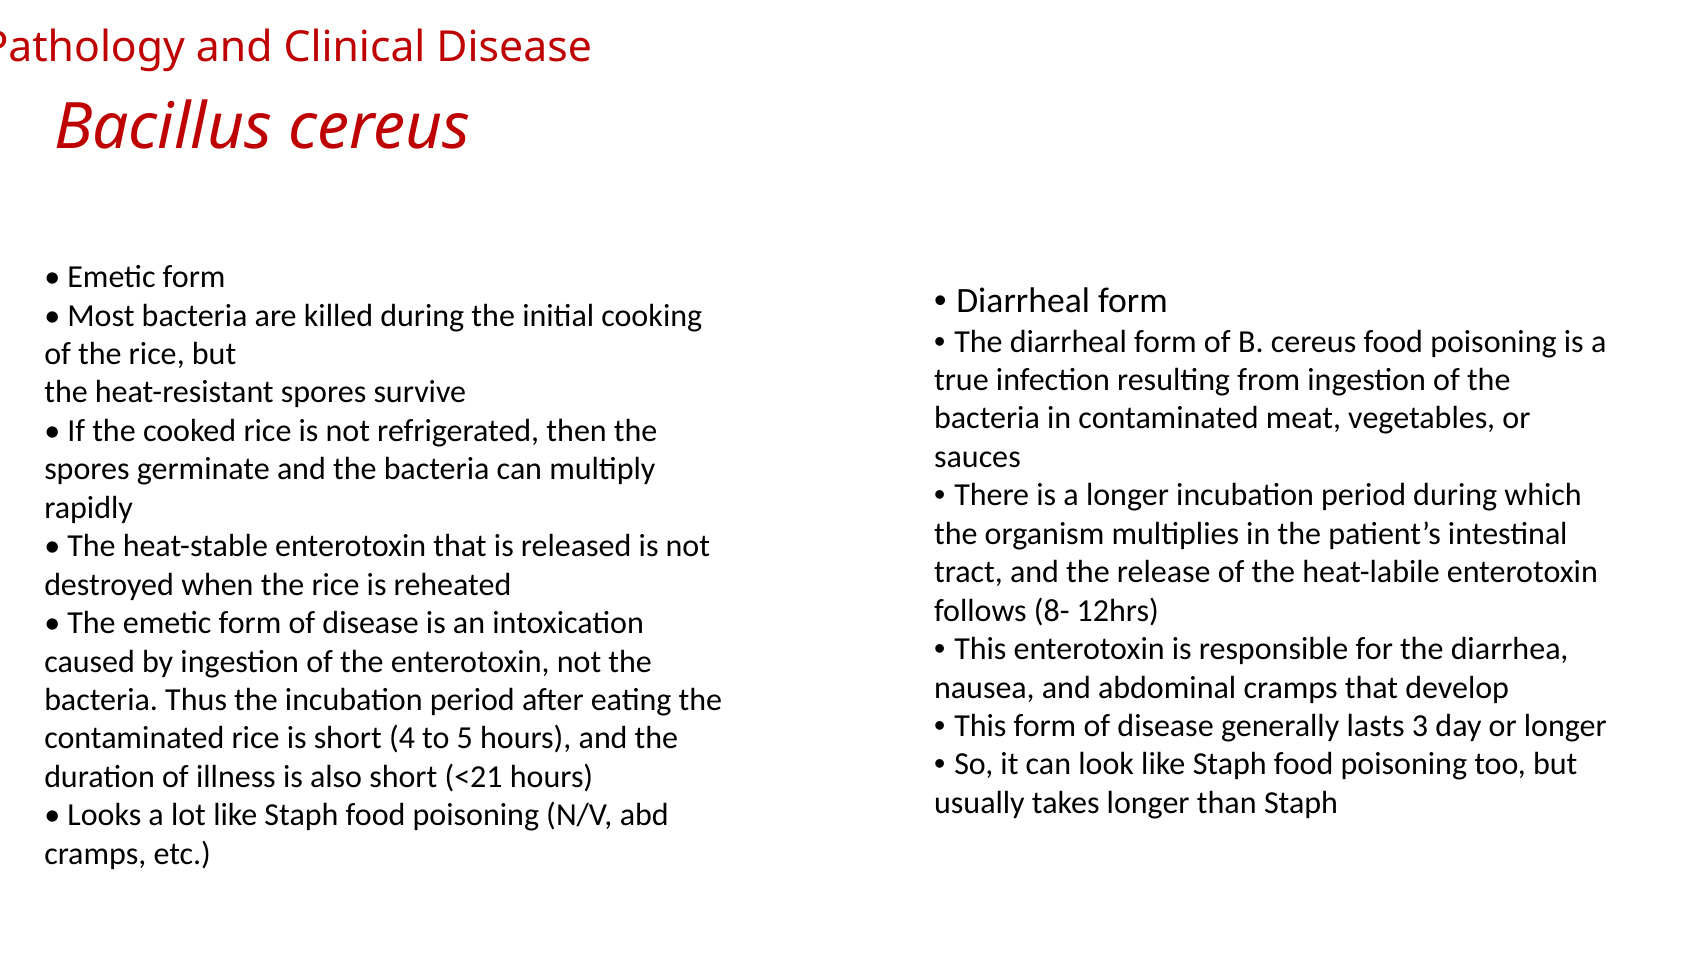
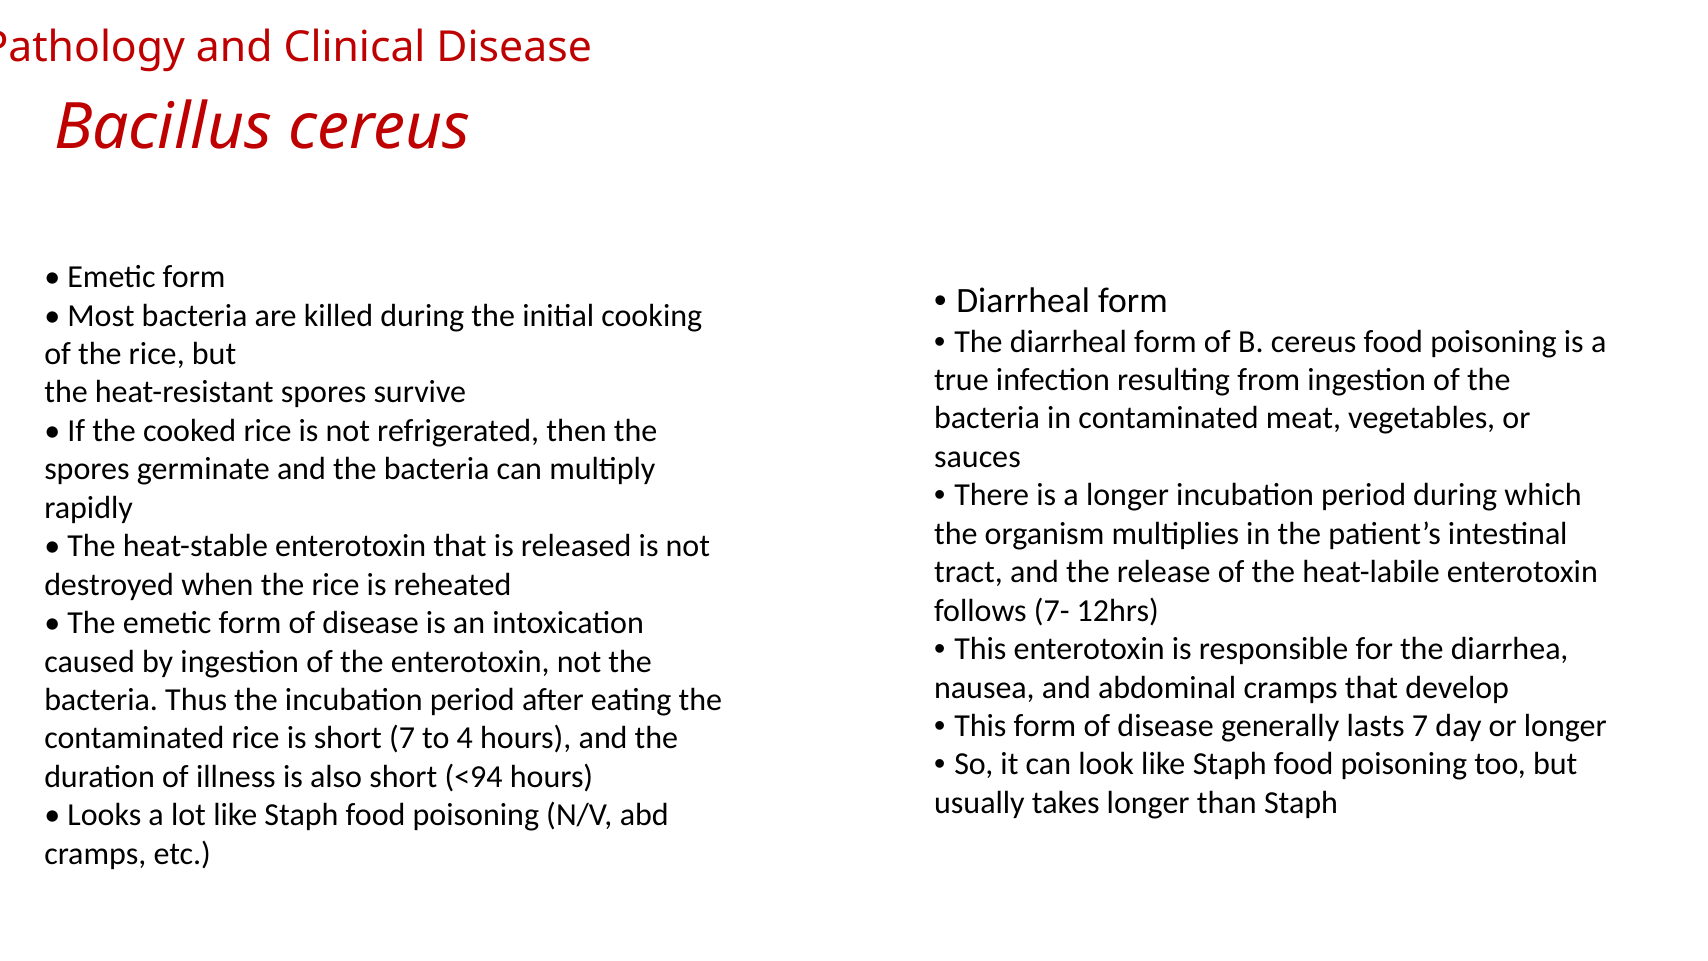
8-: 8- -> 7- (1052, 610)
lasts 3: 3 -> 7 (1420, 726)
short 4: 4 -> 7 (402, 738)
5: 5 -> 4 (465, 738)
<21: <21 -> <94 (474, 777)
